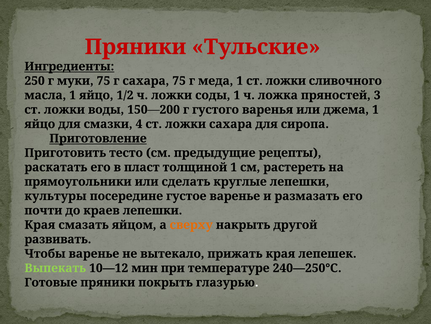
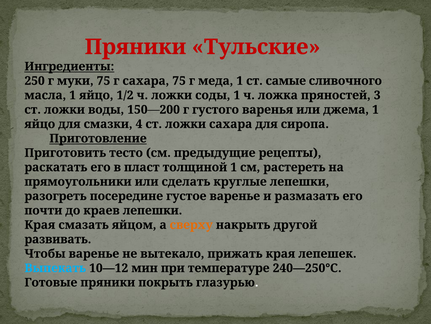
1 ст ложки: ложки -> самые (286, 81)
культуры: культуры -> разогреть (56, 196)
Выпекать colour: light green -> light blue (55, 268)
